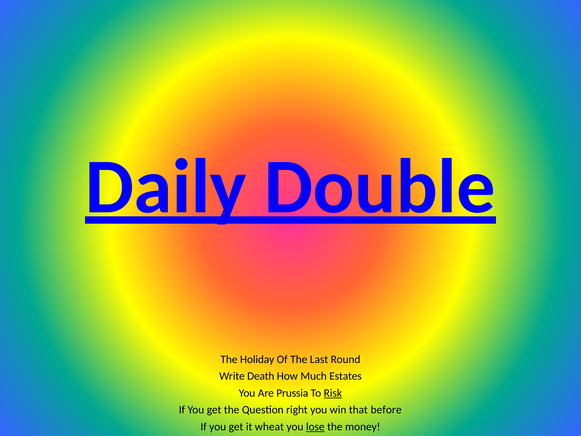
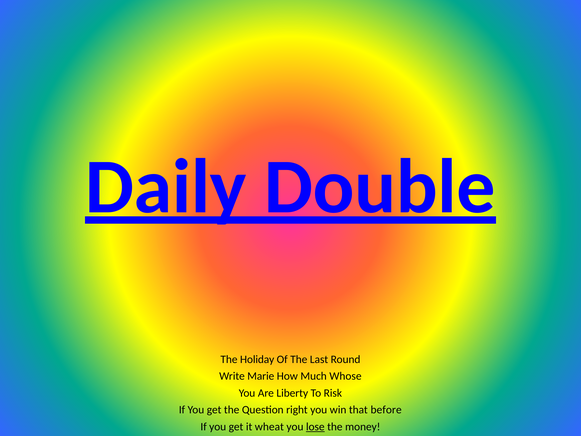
Death: Death -> Marie (261, 376)
Estates: Estates -> Whose (345, 376)
Prussia: Prussia -> Liberty (292, 393)
Risk underline: present -> none (333, 393)
